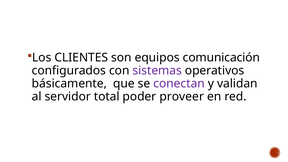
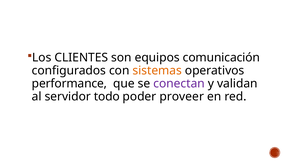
sistemas colour: purple -> orange (157, 71)
básicamente: básicamente -> performance (69, 83)
total: total -> todo (107, 96)
